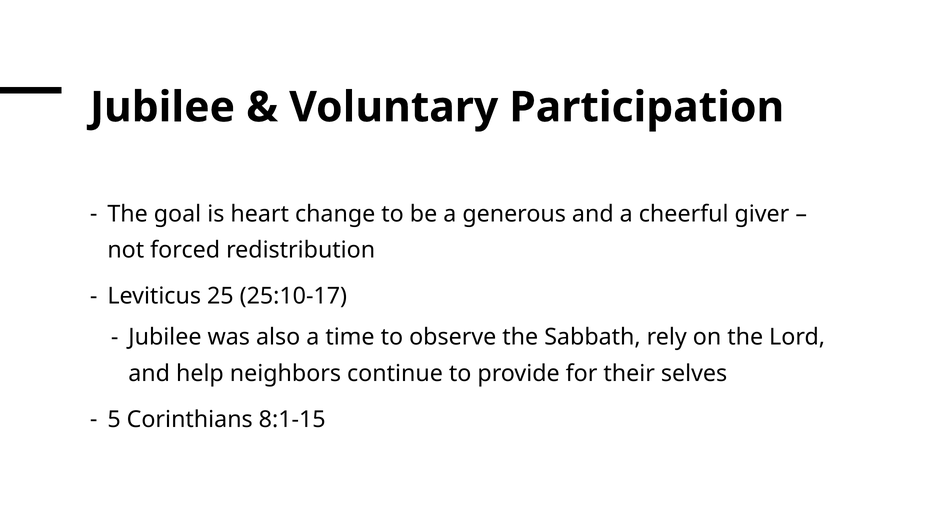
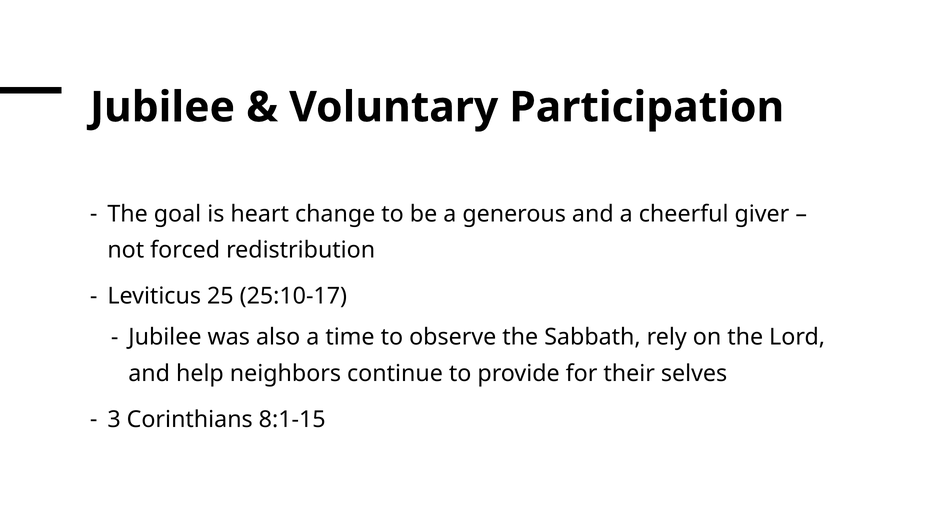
5: 5 -> 3 (114, 420)
